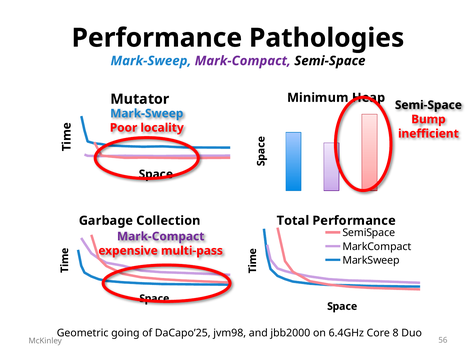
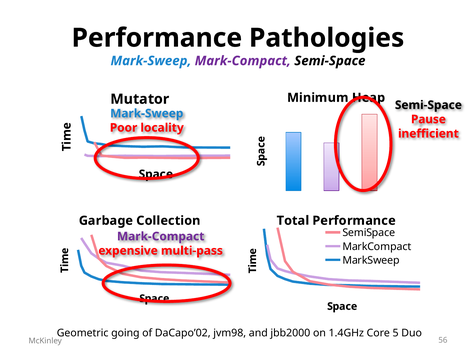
Bump: Bump -> Pause (428, 119)
DaCapo’25: DaCapo’25 -> DaCapo’02 (183, 333)
6.4GHz: 6.4GHz -> 1.4GHz (346, 333)
8: 8 -> 5 (396, 333)
